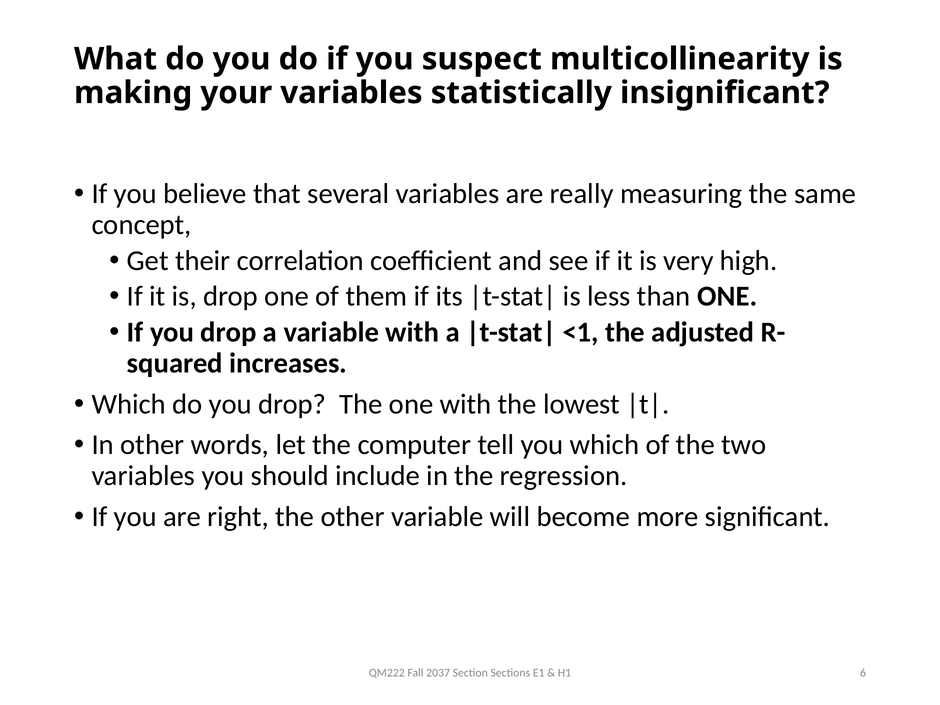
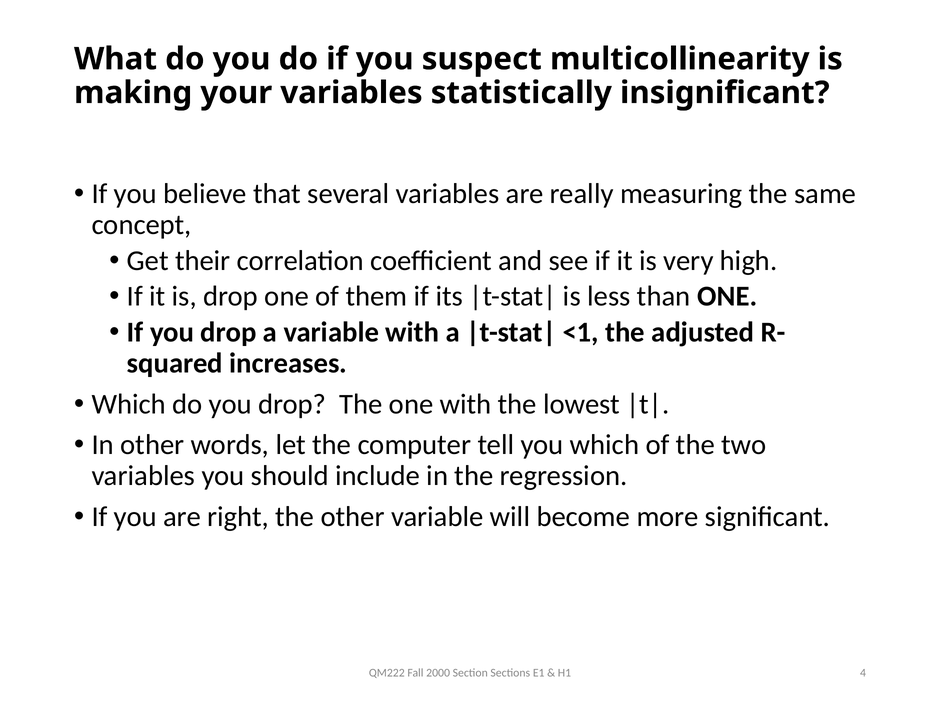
2037: 2037 -> 2000 (438, 673)
6: 6 -> 4 (863, 673)
